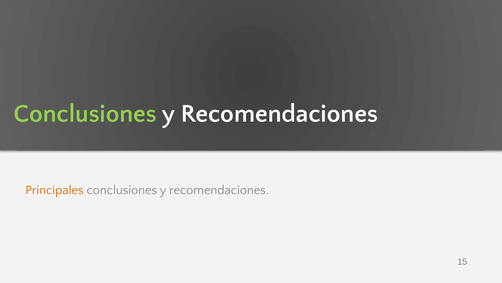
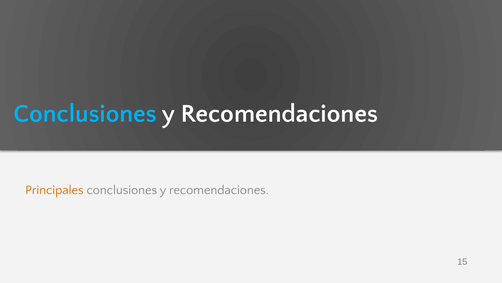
Conclusiones colour: light green -> light blue (85, 113)
